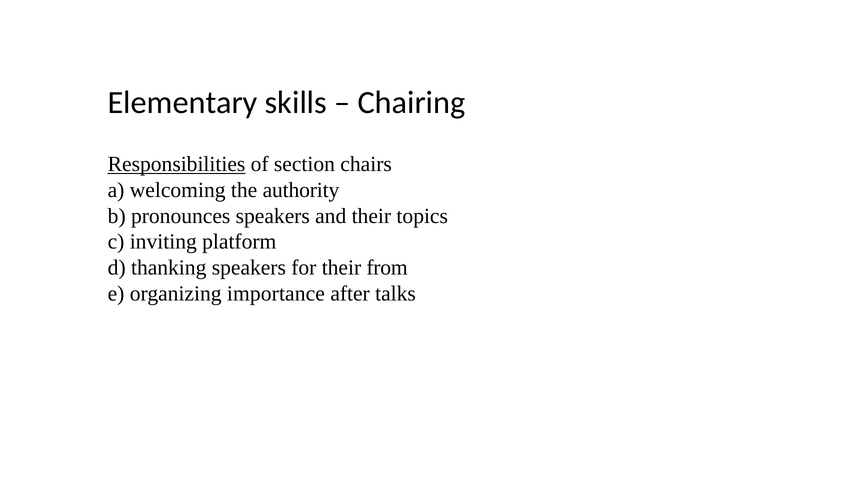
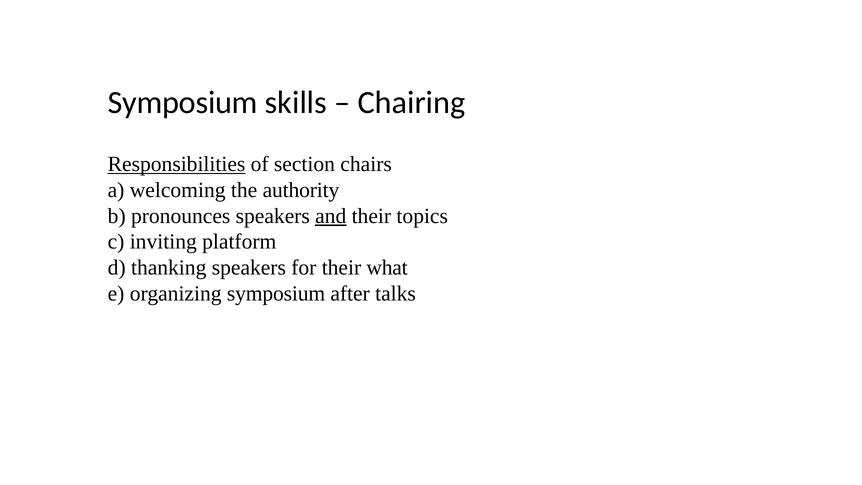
Elementary: Elementary -> Symposium (183, 102)
and underline: none -> present (331, 216)
from: from -> what (387, 268)
organizing importance: importance -> symposium (276, 294)
